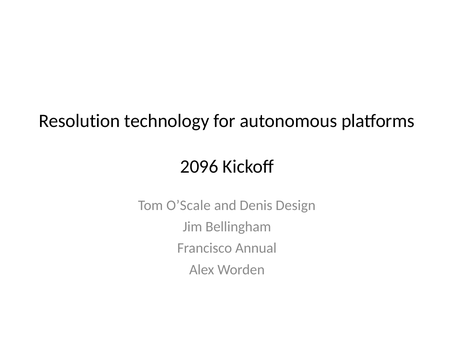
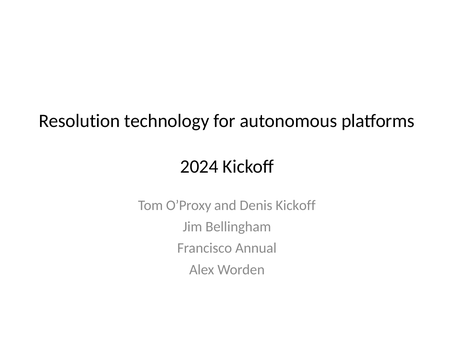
2096: 2096 -> 2024 (199, 166)
O’Scale: O’Scale -> O’Proxy (189, 205)
Denis Design: Design -> Kickoff (296, 205)
